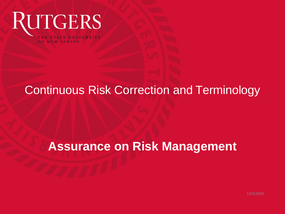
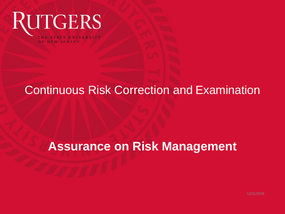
Terminology: Terminology -> Examination (228, 90)
